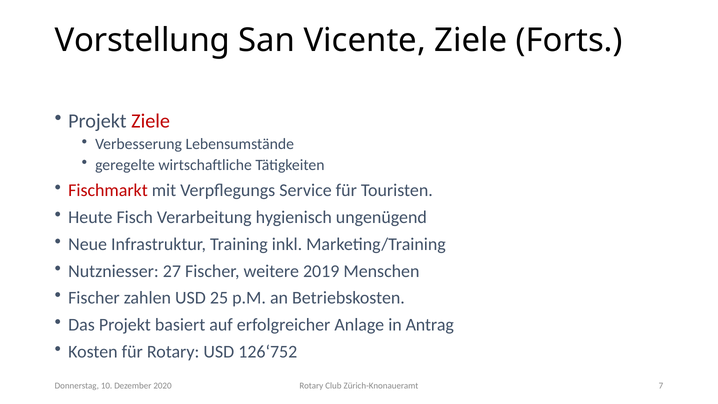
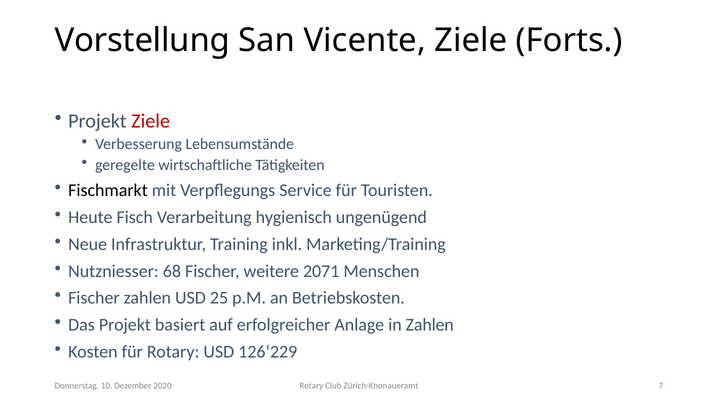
Fischmarkt colour: red -> black (108, 190)
27: 27 -> 68 (172, 271)
2019: 2019 -> 2071 (321, 271)
in Antrag: Antrag -> Zahlen (430, 325)
126‘752: 126‘752 -> 126‘229 (268, 352)
